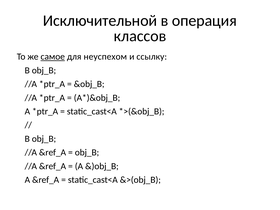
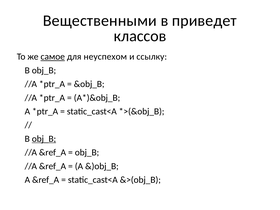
Исключительной: Исключительной -> Вещественными (100, 21)
операция: операция -> приведет (204, 21)
obj_B underline: none -> present (44, 139)
